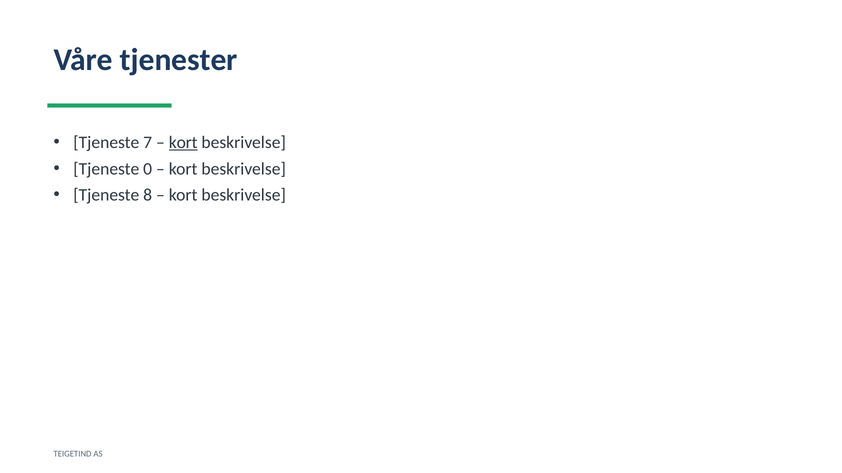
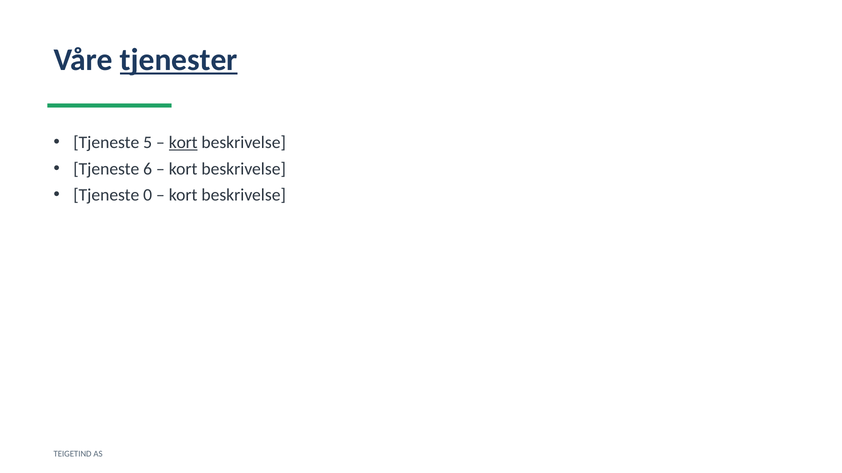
tjenester underline: none -> present (179, 60)
7: 7 -> 5 (148, 143)
0: 0 -> 6 (148, 169)
8: 8 -> 0 (148, 195)
